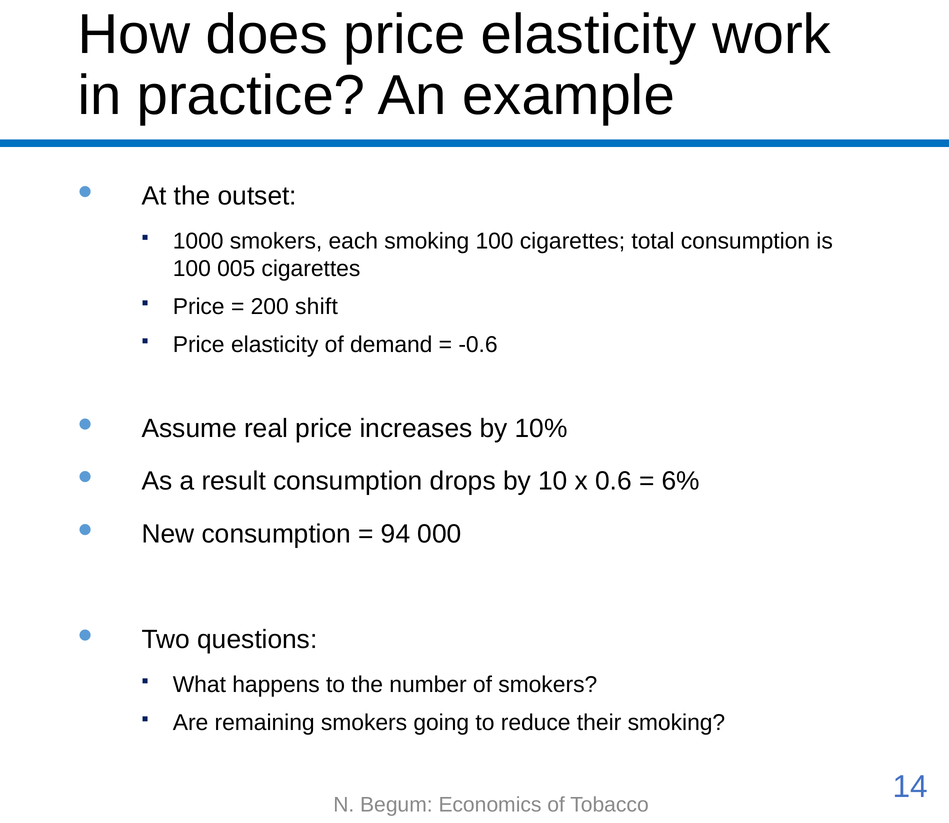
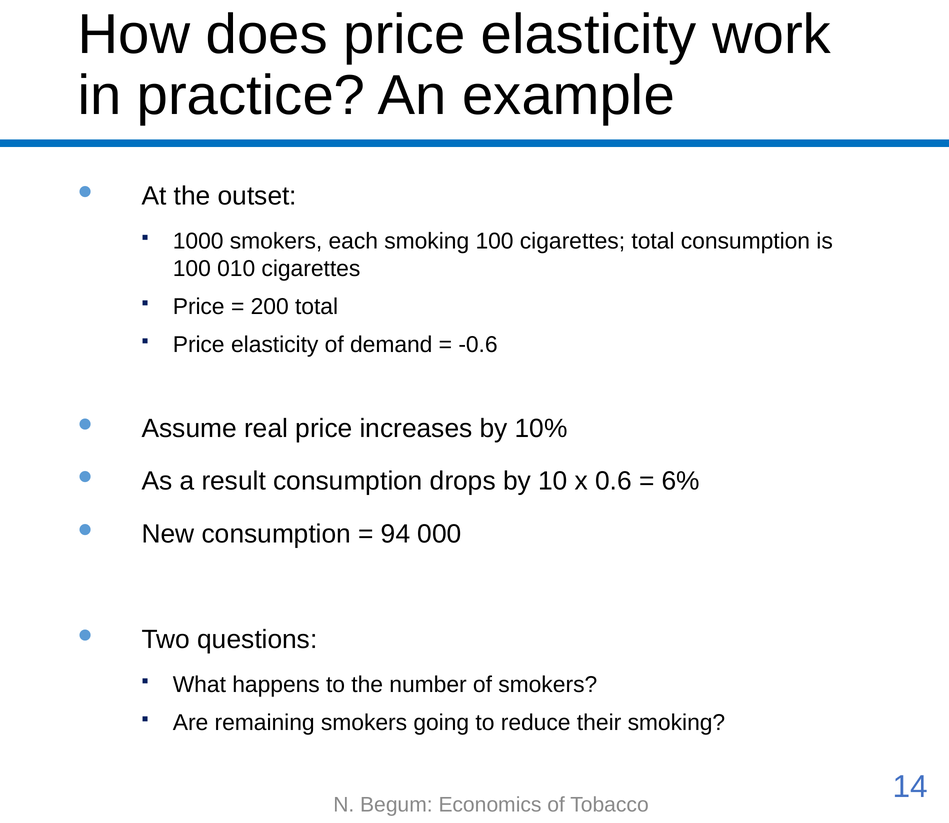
005: 005 -> 010 (236, 268)
200 shift: shift -> total (317, 306)
